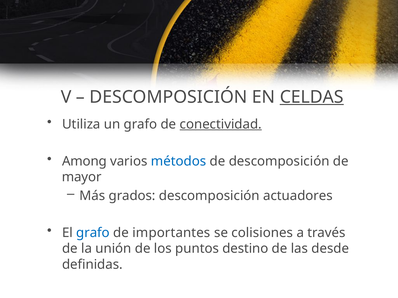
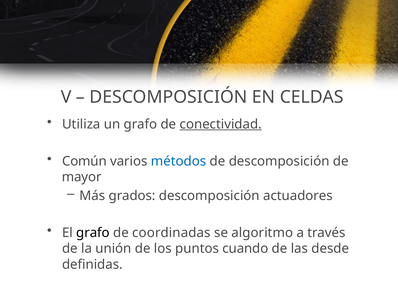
CELDAS underline: present -> none (312, 97)
Among: Among -> Común (84, 161)
grafo colour: blue -> black (93, 233)
importantes: importantes -> coordinadas (171, 233)
colisiones: colisiones -> algoritmo (262, 233)
destino: destino -> cuando (245, 249)
